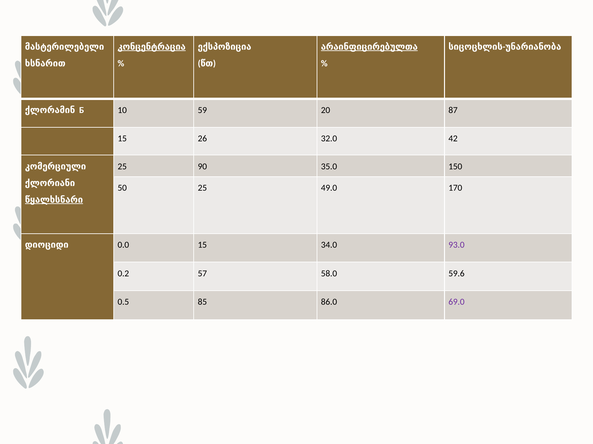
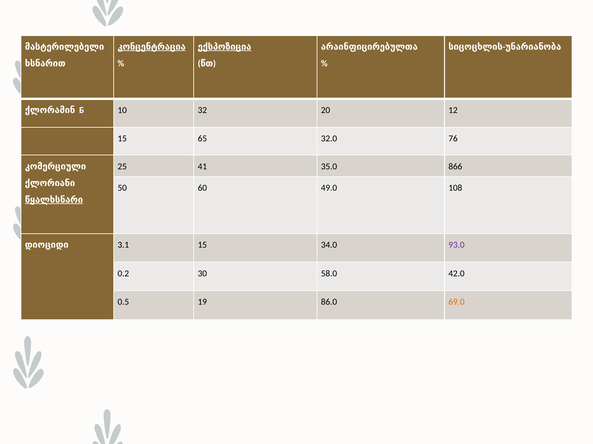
ექსპოზიცია underline: none -> present (225, 47)
არაინფიცირებულთა underline: present -> none (369, 47)
59: 59 -> 32 (202, 110)
87: 87 -> 12 (453, 110)
26: 26 -> 65 (202, 139)
42: 42 -> 76 (453, 139)
90: 90 -> 41 (202, 167)
150: 150 -> 866 (455, 167)
50 25: 25 -> 60 (202, 188)
170: 170 -> 108 (455, 188)
0.0: 0.0 -> 3.1 (123, 245)
57: 57 -> 30 (202, 274)
59.6: 59.6 -> 42.0 (456, 274)
85: 85 -> 19 (202, 302)
69.0 colour: purple -> orange (456, 302)
